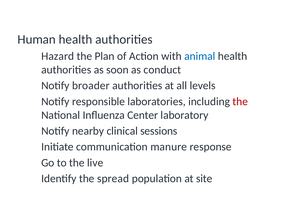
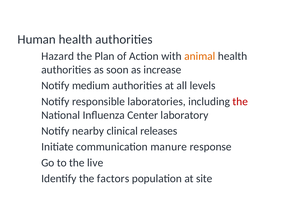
animal colour: blue -> orange (200, 56)
conduct: conduct -> increase (162, 70)
broader: broader -> medium (91, 86)
sessions: sessions -> releases (159, 131)
spread: spread -> factors (113, 179)
